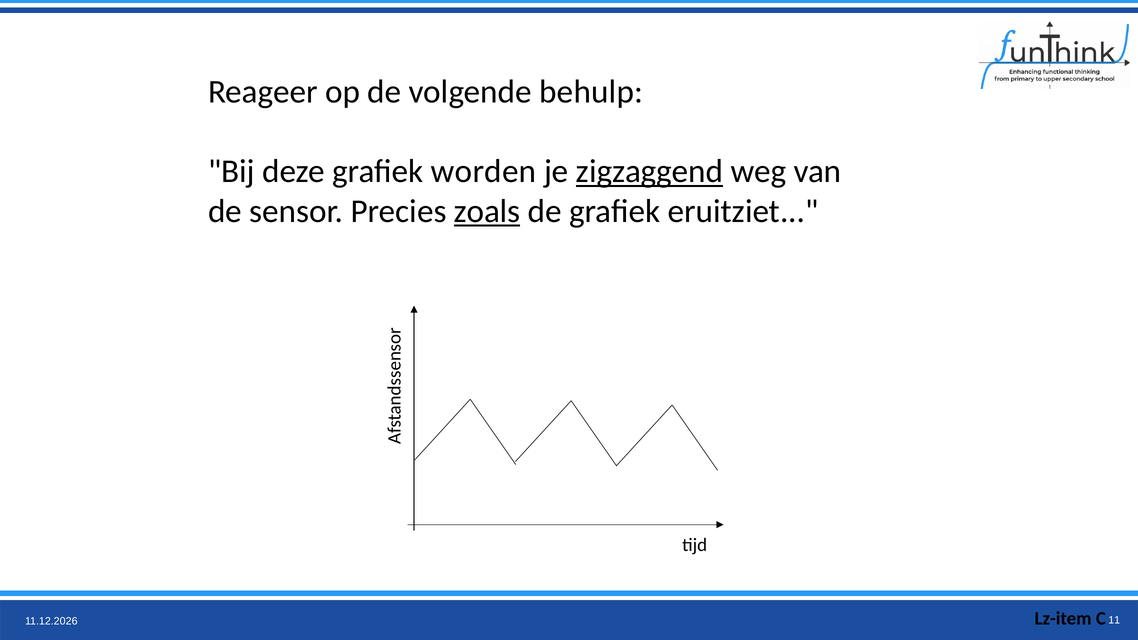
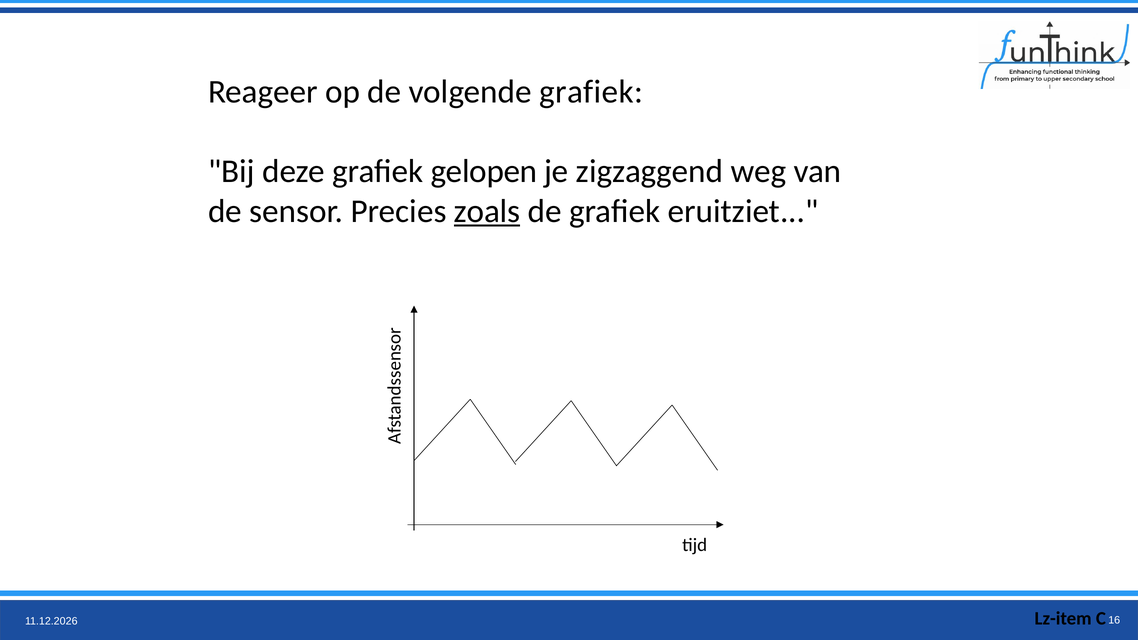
volgende behulp: behulp -> grafiek (591, 92)
worden: worden -> gelopen (484, 172)
zigzaggend underline: present -> none (650, 172)
11: 11 -> 16 (1114, 620)
